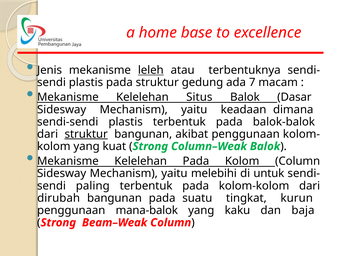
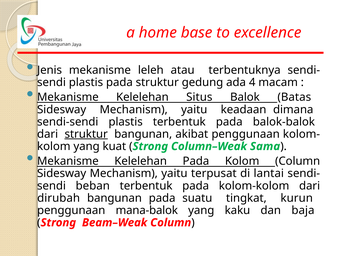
leleh underline: present -> none (151, 70)
7: 7 -> 4 (252, 82)
Dasar: Dasar -> Batas (294, 97)
Column–Weak Balok: Balok -> Sama (265, 146)
melebihi: melebihi -> terpusat (214, 173)
untuk: untuk -> lantai (269, 173)
paling: paling -> beban (93, 186)
